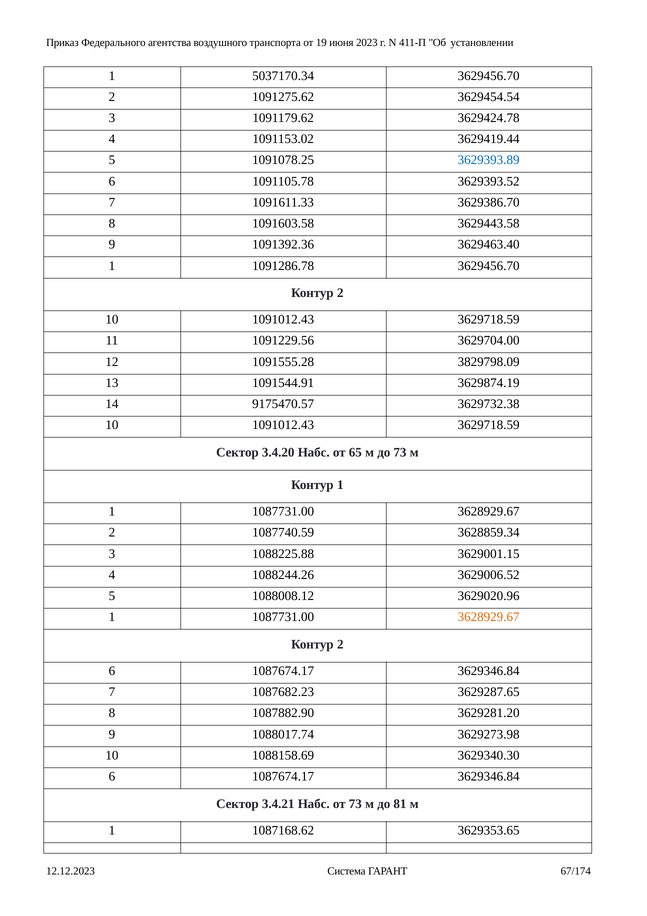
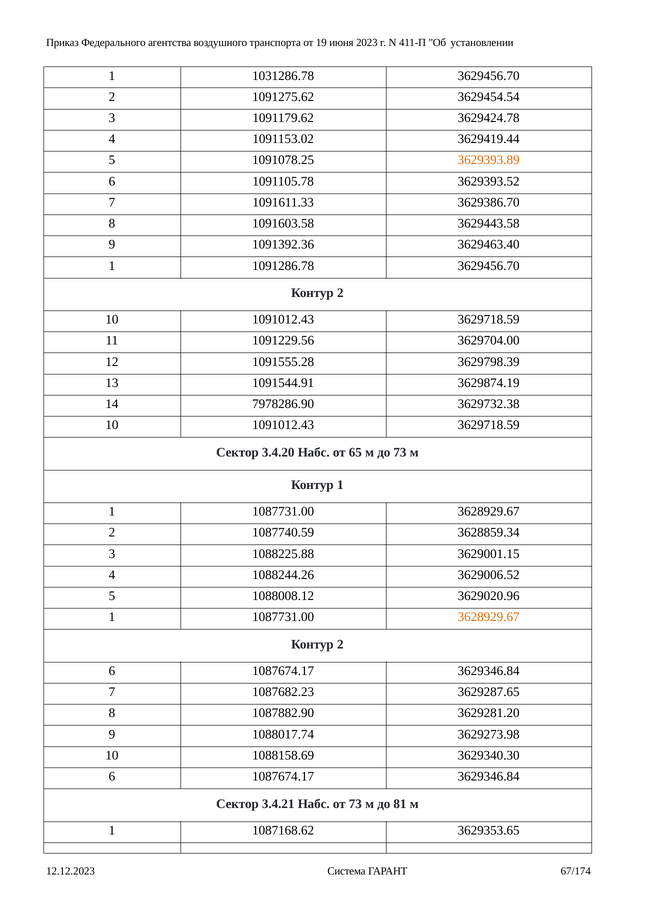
5037170.34: 5037170.34 -> 1031286.78 (283, 76)
3629393.89 colour: blue -> orange (489, 160)
3829798.09: 3829798.09 -> 3629798.39 (489, 362)
9175470.57: 9175470.57 -> 7978286.90 (283, 404)
